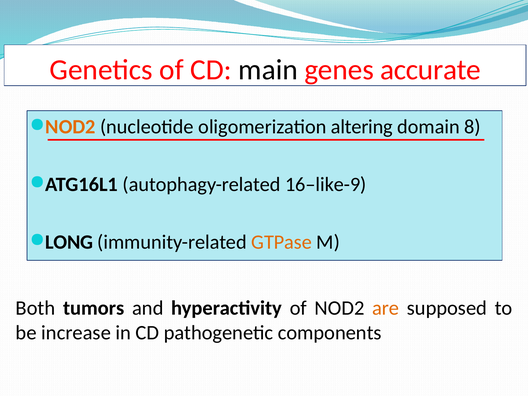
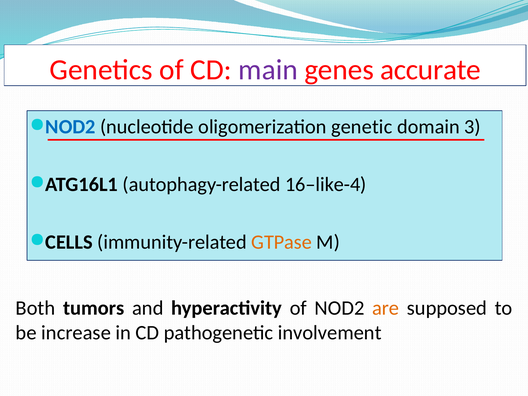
main colour: black -> purple (268, 70)
NOD2 colour: orange -> blue (70, 127)
altering: altering -> genetic (362, 127)
8: 8 -> 3 (473, 127)
16–like-9: 16–like-9 -> 16–like-4 (326, 184)
LONG: LONG -> CELLS (69, 242)
components: components -> involvement (330, 333)
